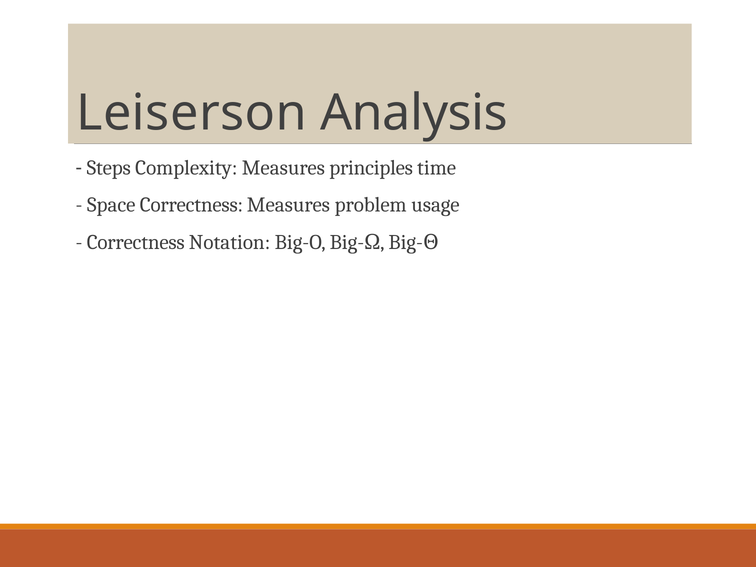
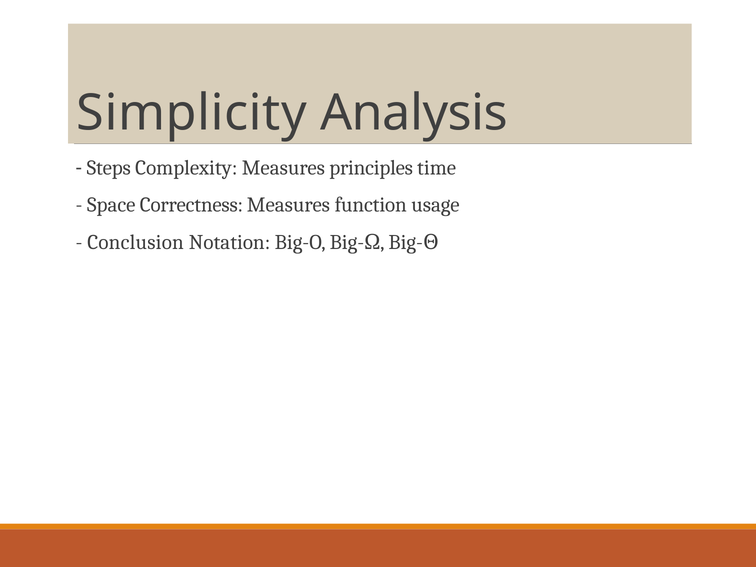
Leiserson: Leiserson -> Simplicity (192, 113)
problem: problem -> function (371, 205)
Correctness: Correctness -> Conclusion (136, 242)
